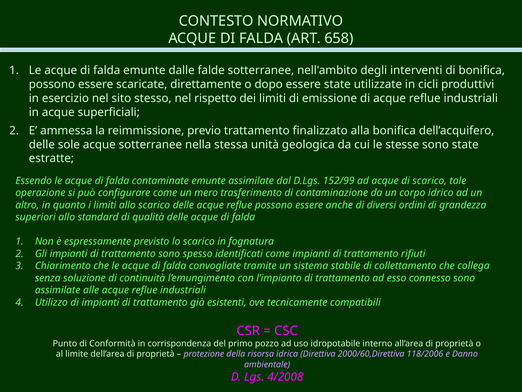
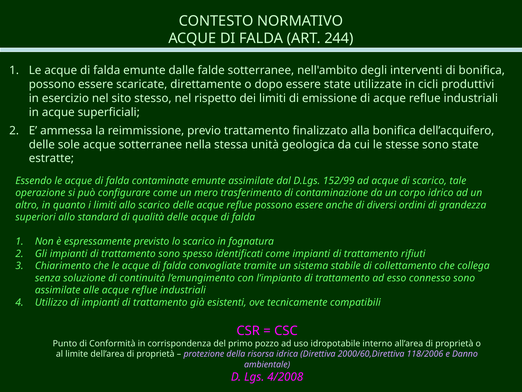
658: 658 -> 244 (339, 38)
